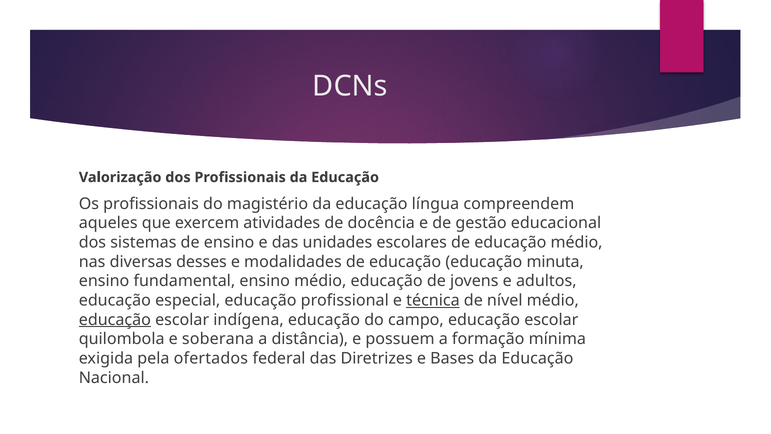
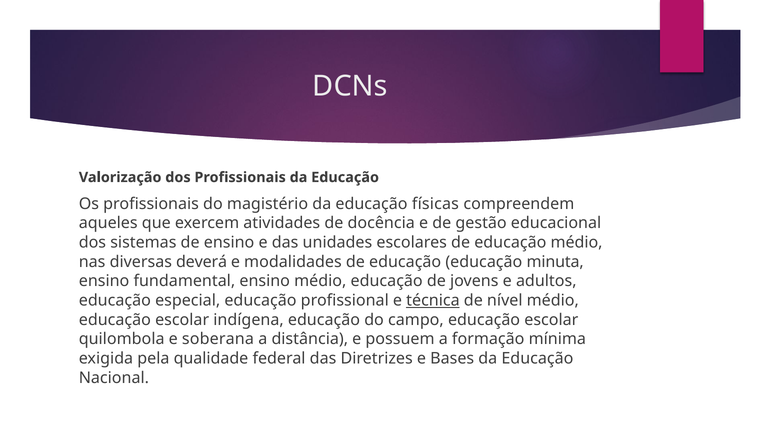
língua: língua -> físicas (435, 204)
desses: desses -> deverá (202, 262)
educação underline: present -> none (115, 320)
ofertados: ofertados -> qualidade (211, 358)
